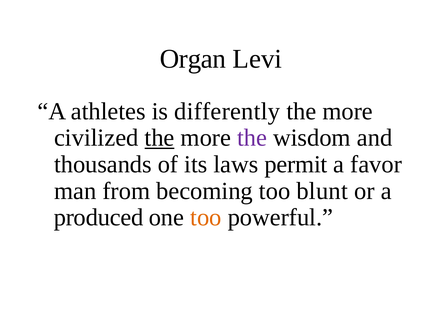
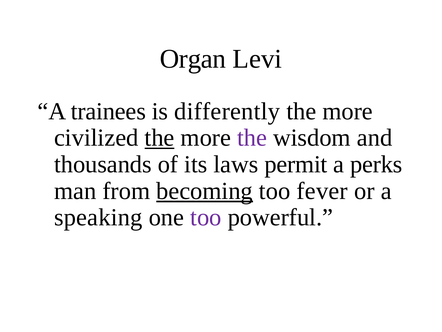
athletes: athletes -> trainees (108, 111)
favor: favor -> perks (376, 164)
becoming underline: none -> present (205, 191)
blunt: blunt -> fever (322, 191)
produced: produced -> speaking (98, 217)
too colour: orange -> purple (206, 217)
